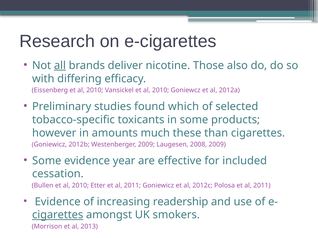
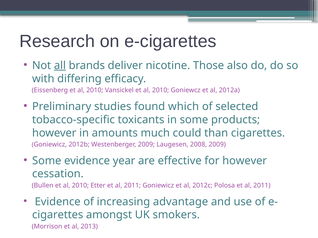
these: these -> could (187, 133)
for included: included -> however (245, 161)
readership: readership -> advantage (181, 202)
cigarettes underline: present -> none (58, 215)
